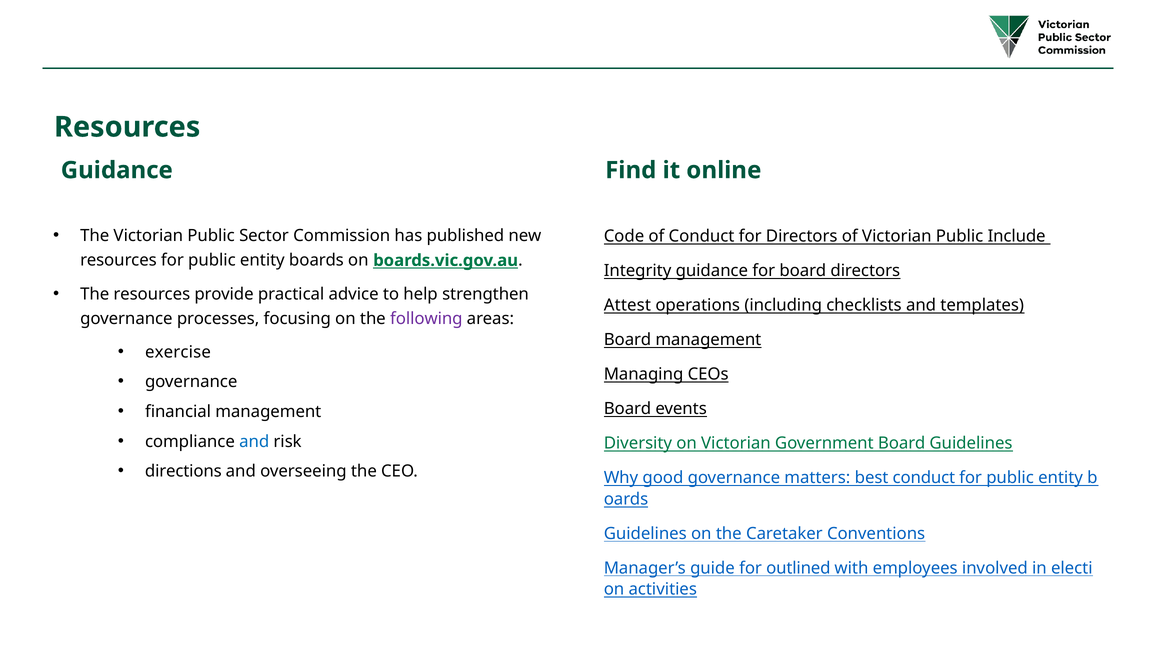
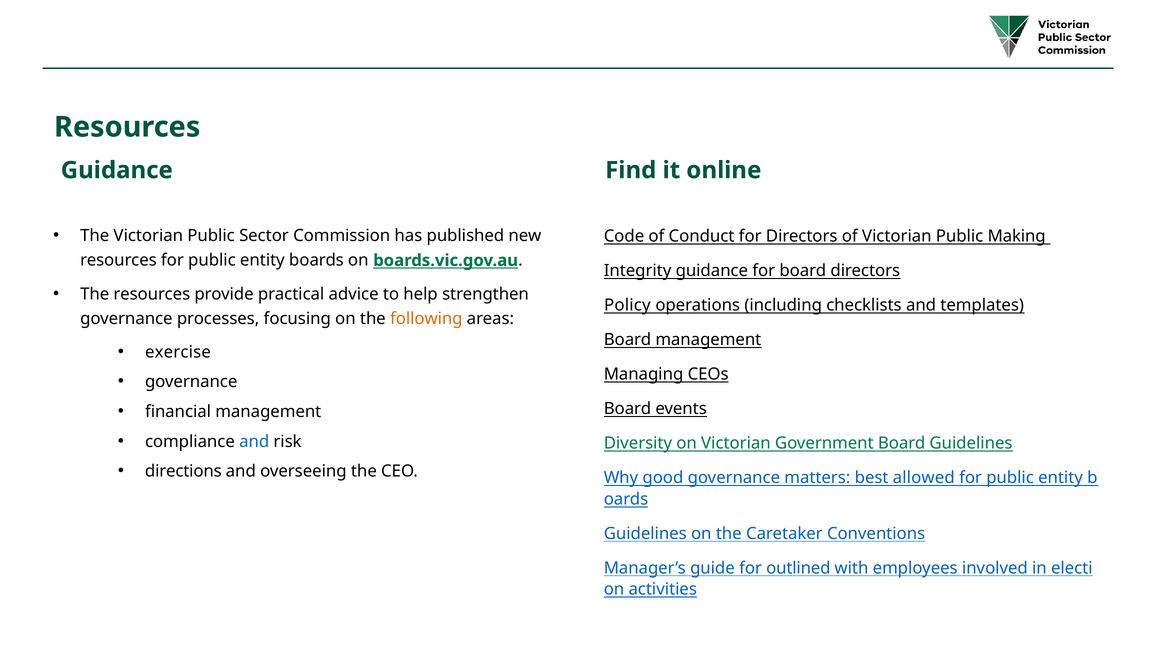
Include: Include -> Making (1017, 236)
Attest: Attest -> Policy (627, 305)
following colour: purple -> orange (426, 318)
best conduct: conduct -> allowed (924, 477)
